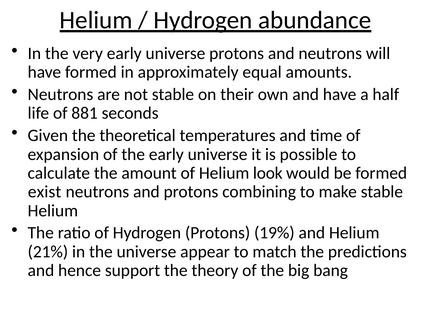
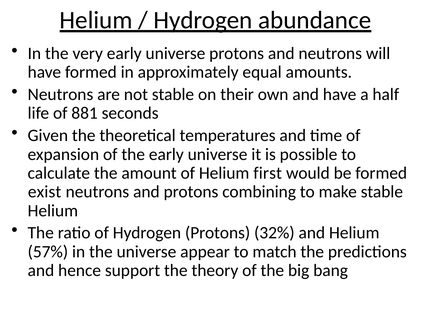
look: look -> first (268, 173)
19%: 19% -> 32% (274, 232)
21%: 21% -> 57% (48, 251)
